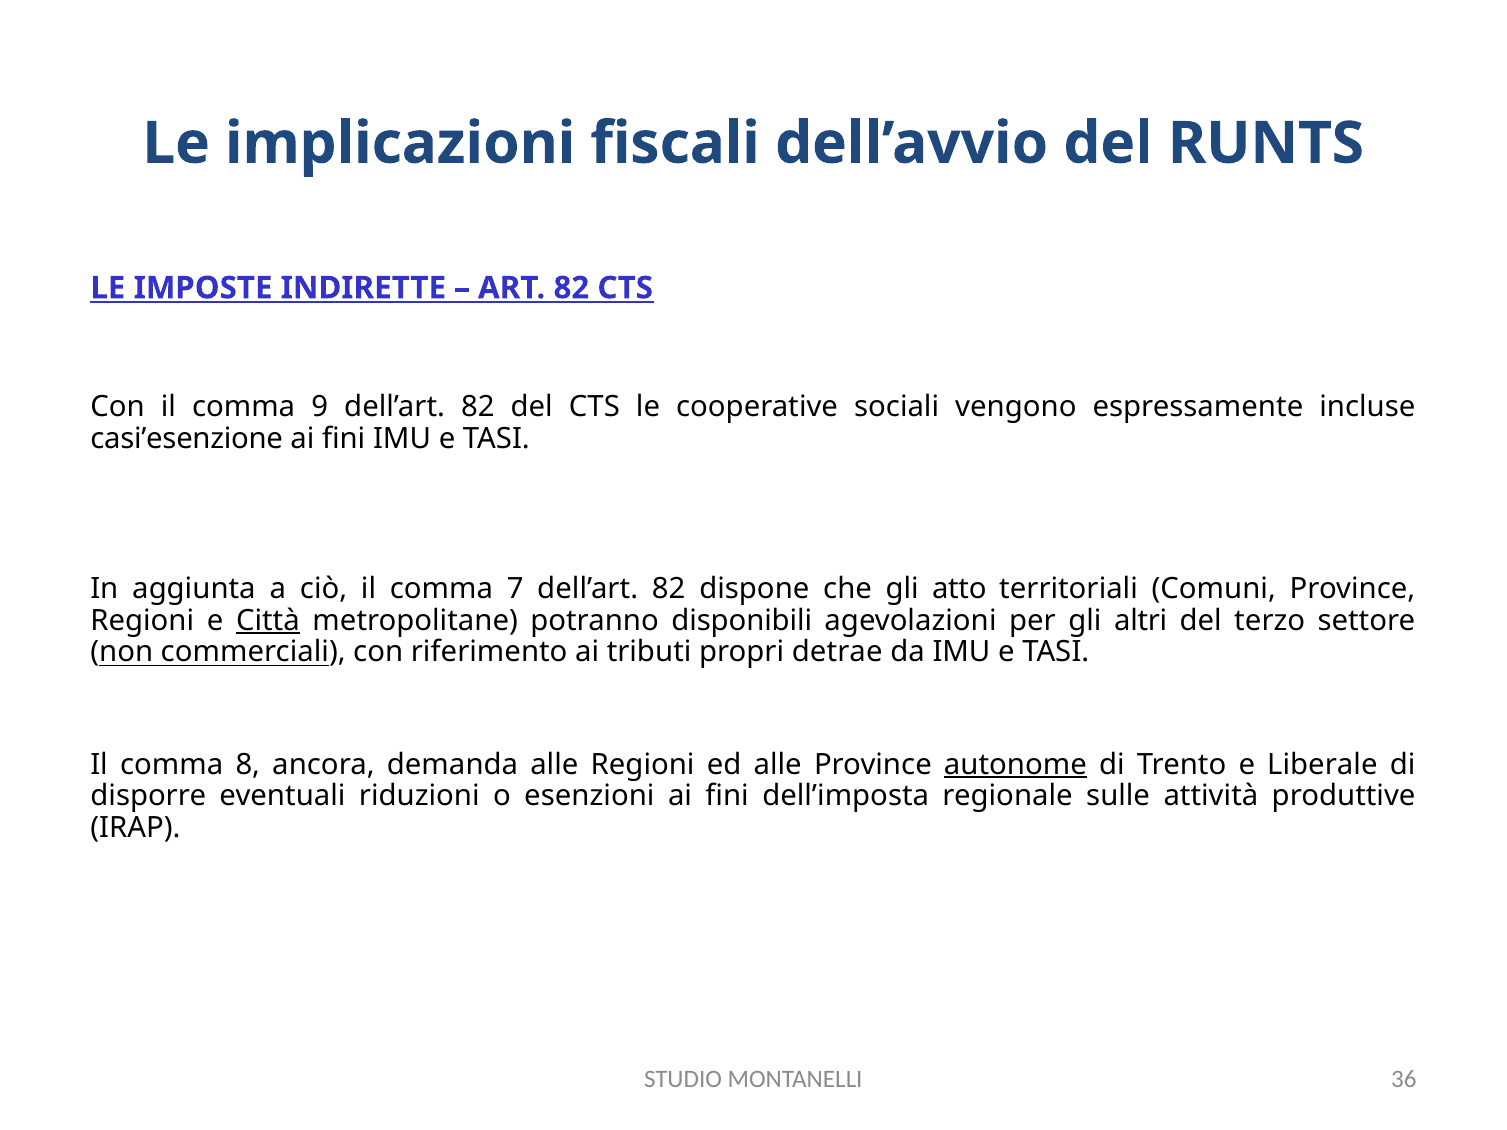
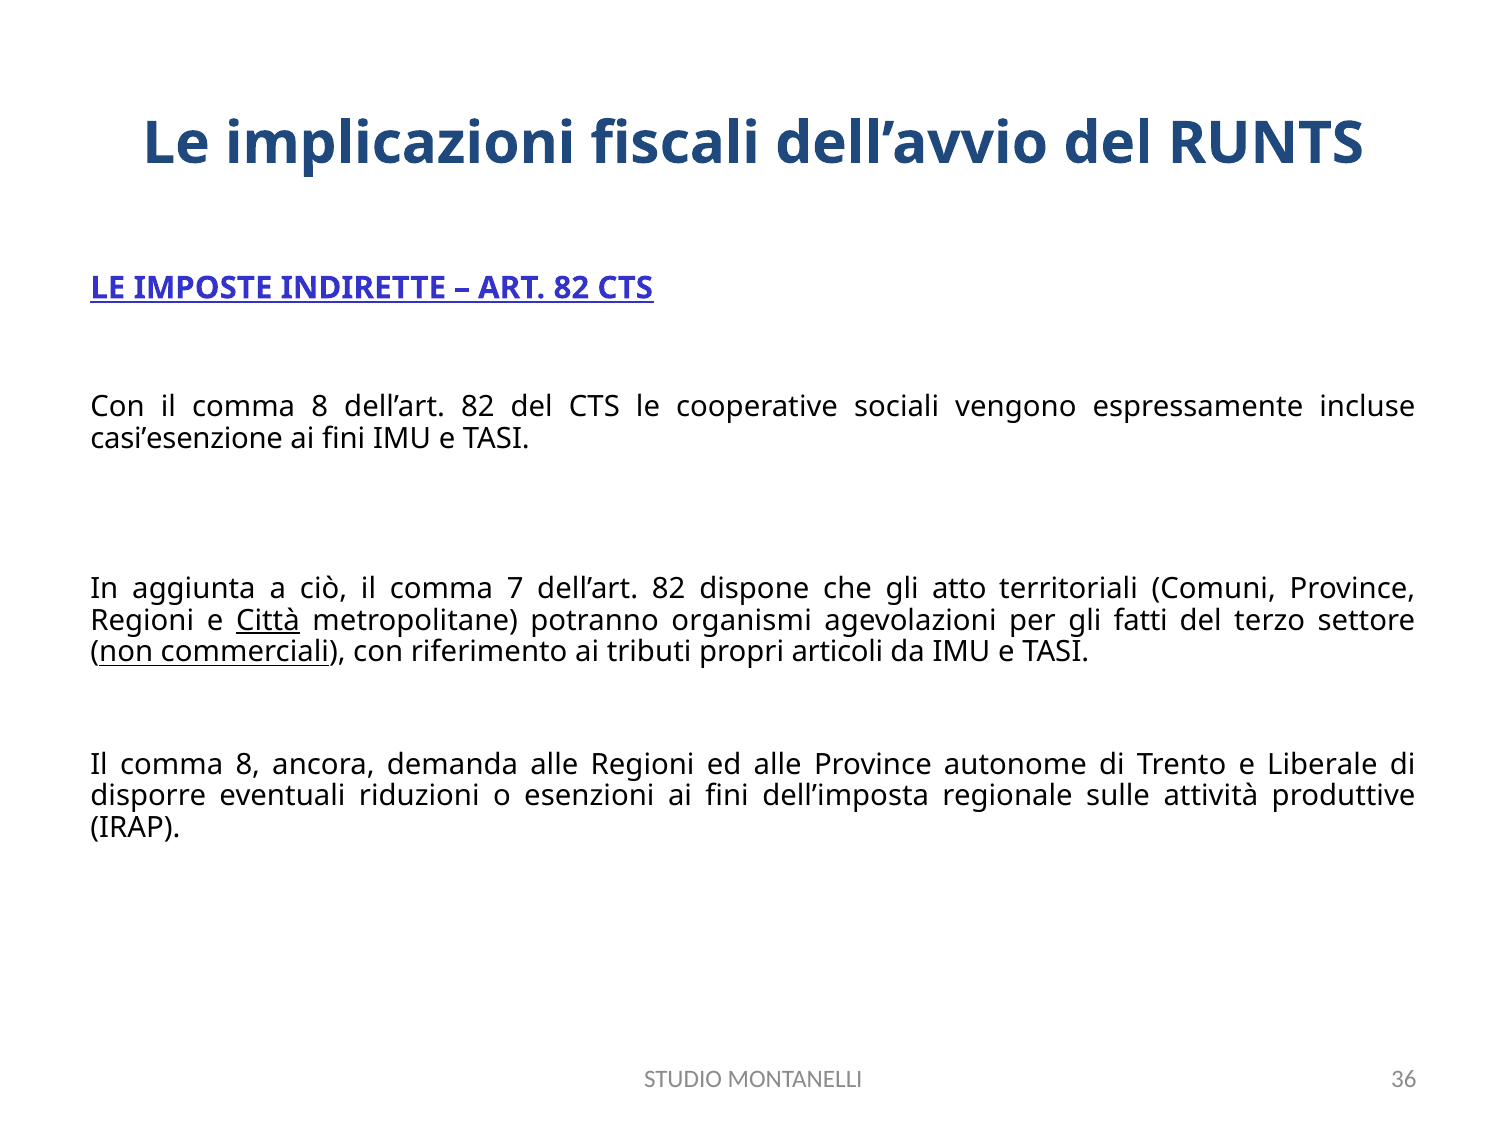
Con il comma 9: 9 -> 8 (320, 407)
disponibili: disponibili -> organismi (742, 620)
altri: altri -> fatti (1141, 620)
detrae: detrae -> articoli (837, 652)
autonome underline: present -> none (1015, 765)
